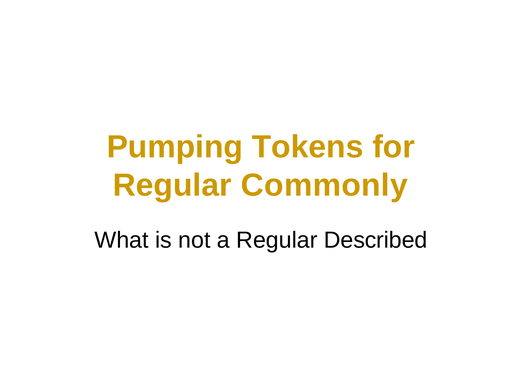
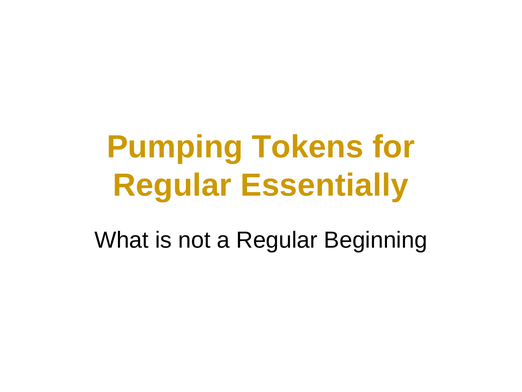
Commonly: Commonly -> Essentially (324, 185)
Described: Described -> Beginning (376, 240)
